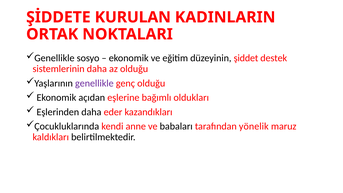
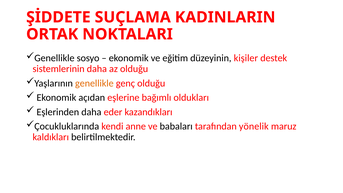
KURULAN: KURULAN -> SUÇLAMA (133, 17)
şiddet: şiddet -> kişiler (246, 58)
genellikle colour: purple -> orange (94, 83)
